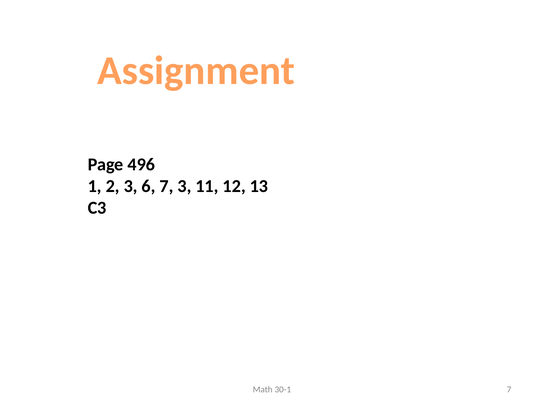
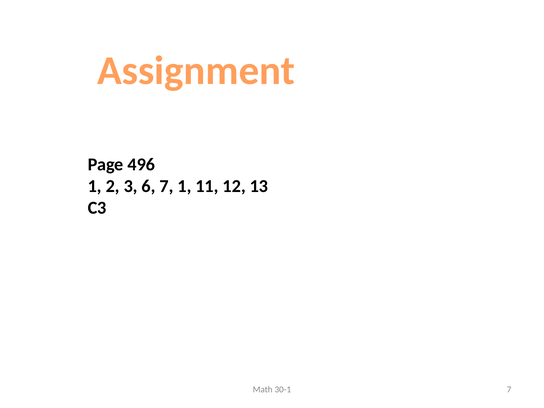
7 3: 3 -> 1 (184, 186)
